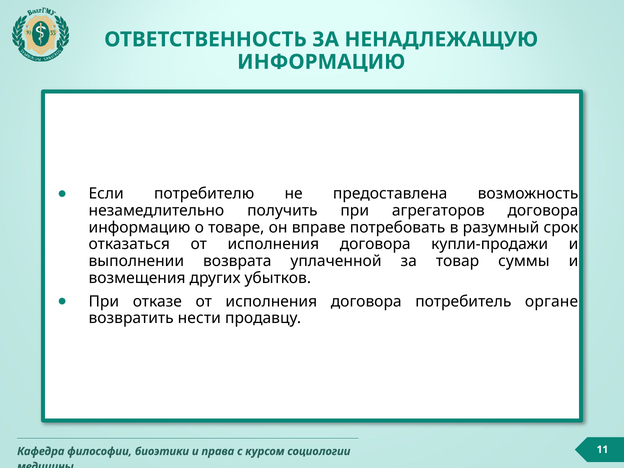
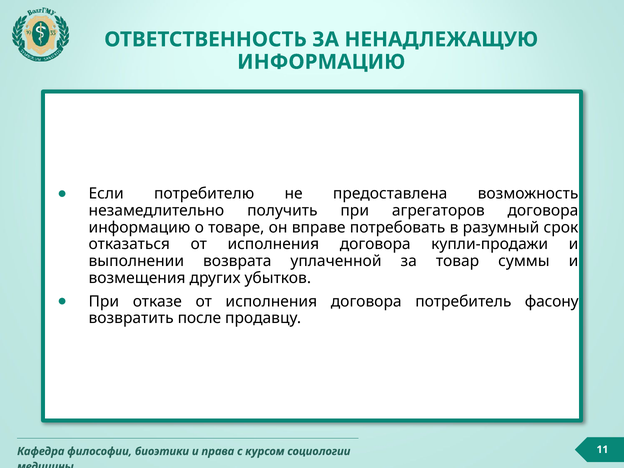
органе: органе -> фасону (552, 301)
нести: нести -> после (199, 318)
